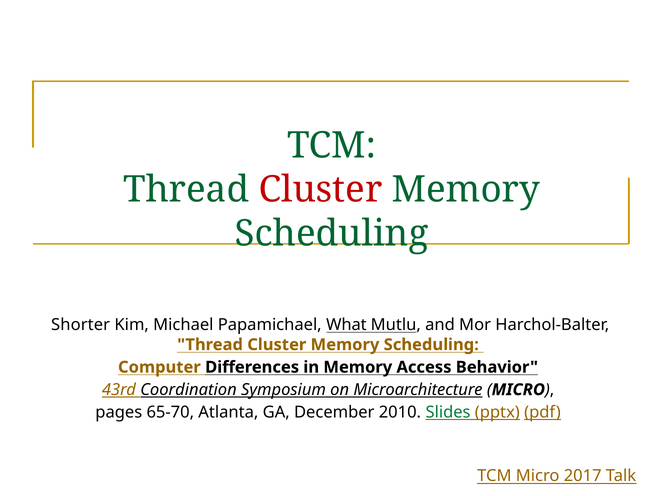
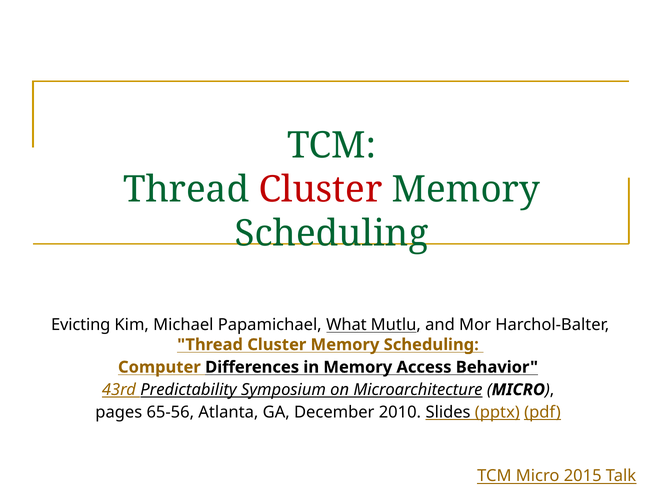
Shorter: Shorter -> Evicting (81, 325)
Coordination: Coordination -> Predictability (188, 390)
65-70: 65-70 -> 65-56 (170, 413)
Slides colour: green -> black (448, 413)
2017: 2017 -> 2015 (583, 476)
